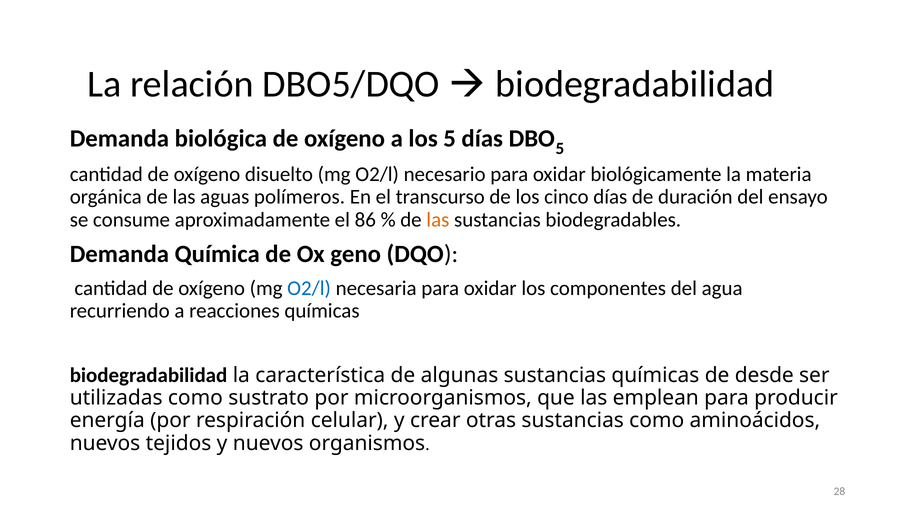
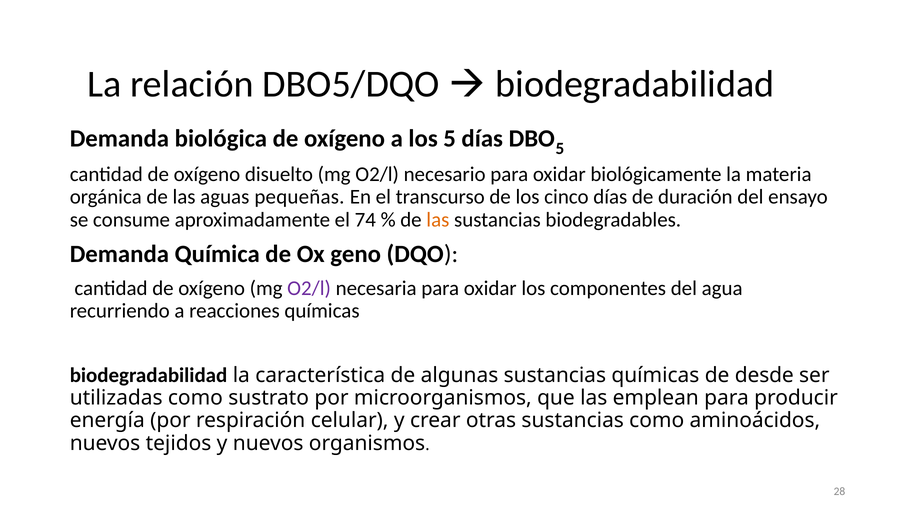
polímeros: polímeros -> pequeñas (299, 197)
86: 86 -> 74 (365, 219)
O2/l colour: blue -> purple (309, 288)
